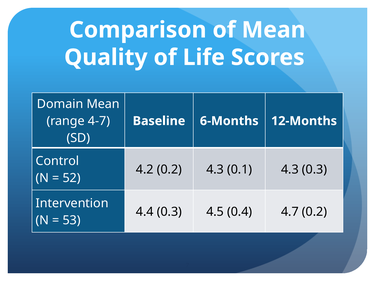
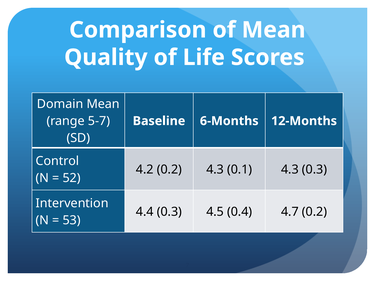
4-7: 4-7 -> 5-7 (99, 121)
